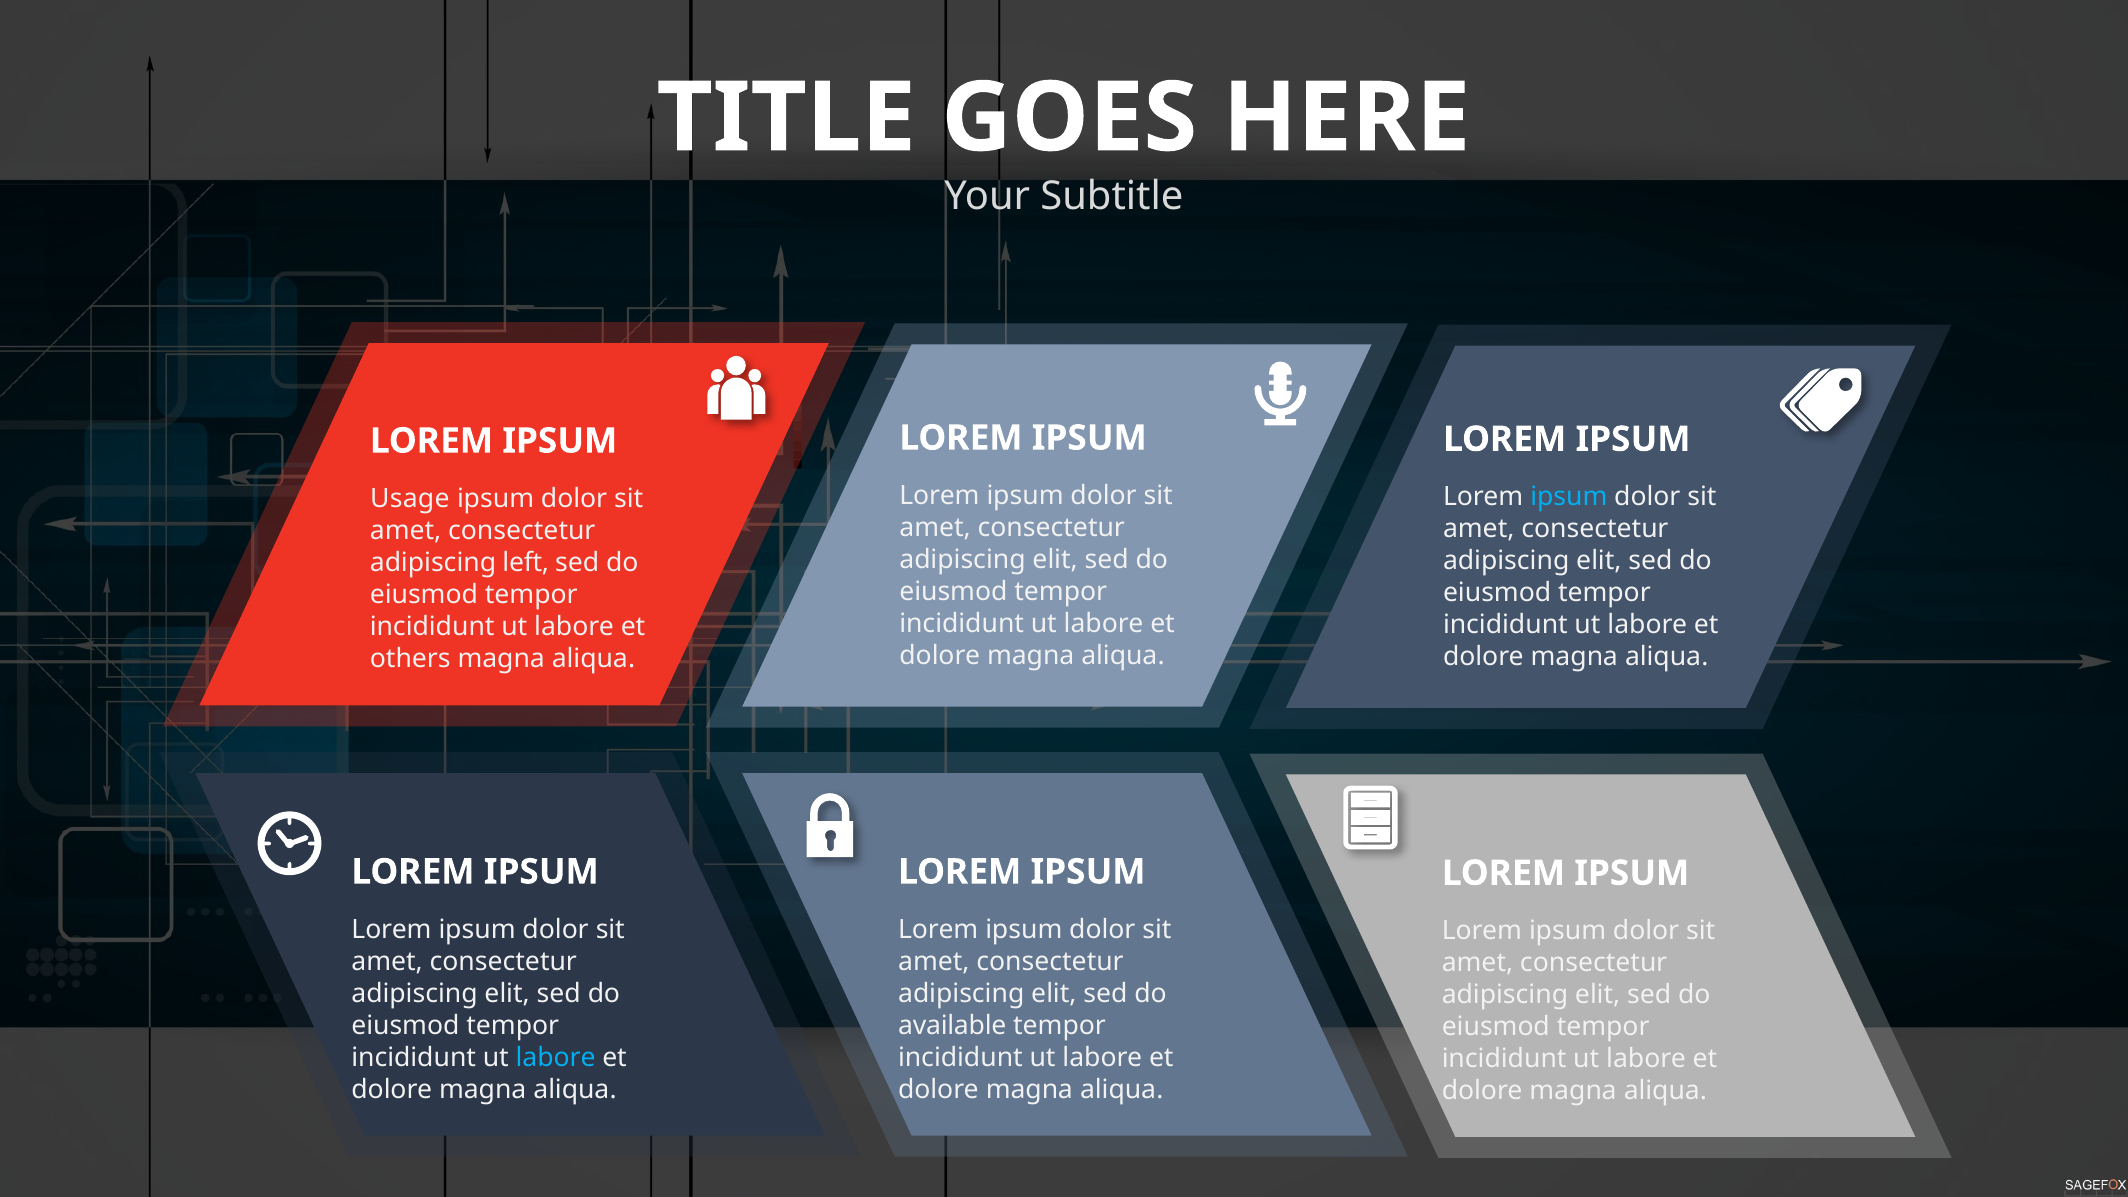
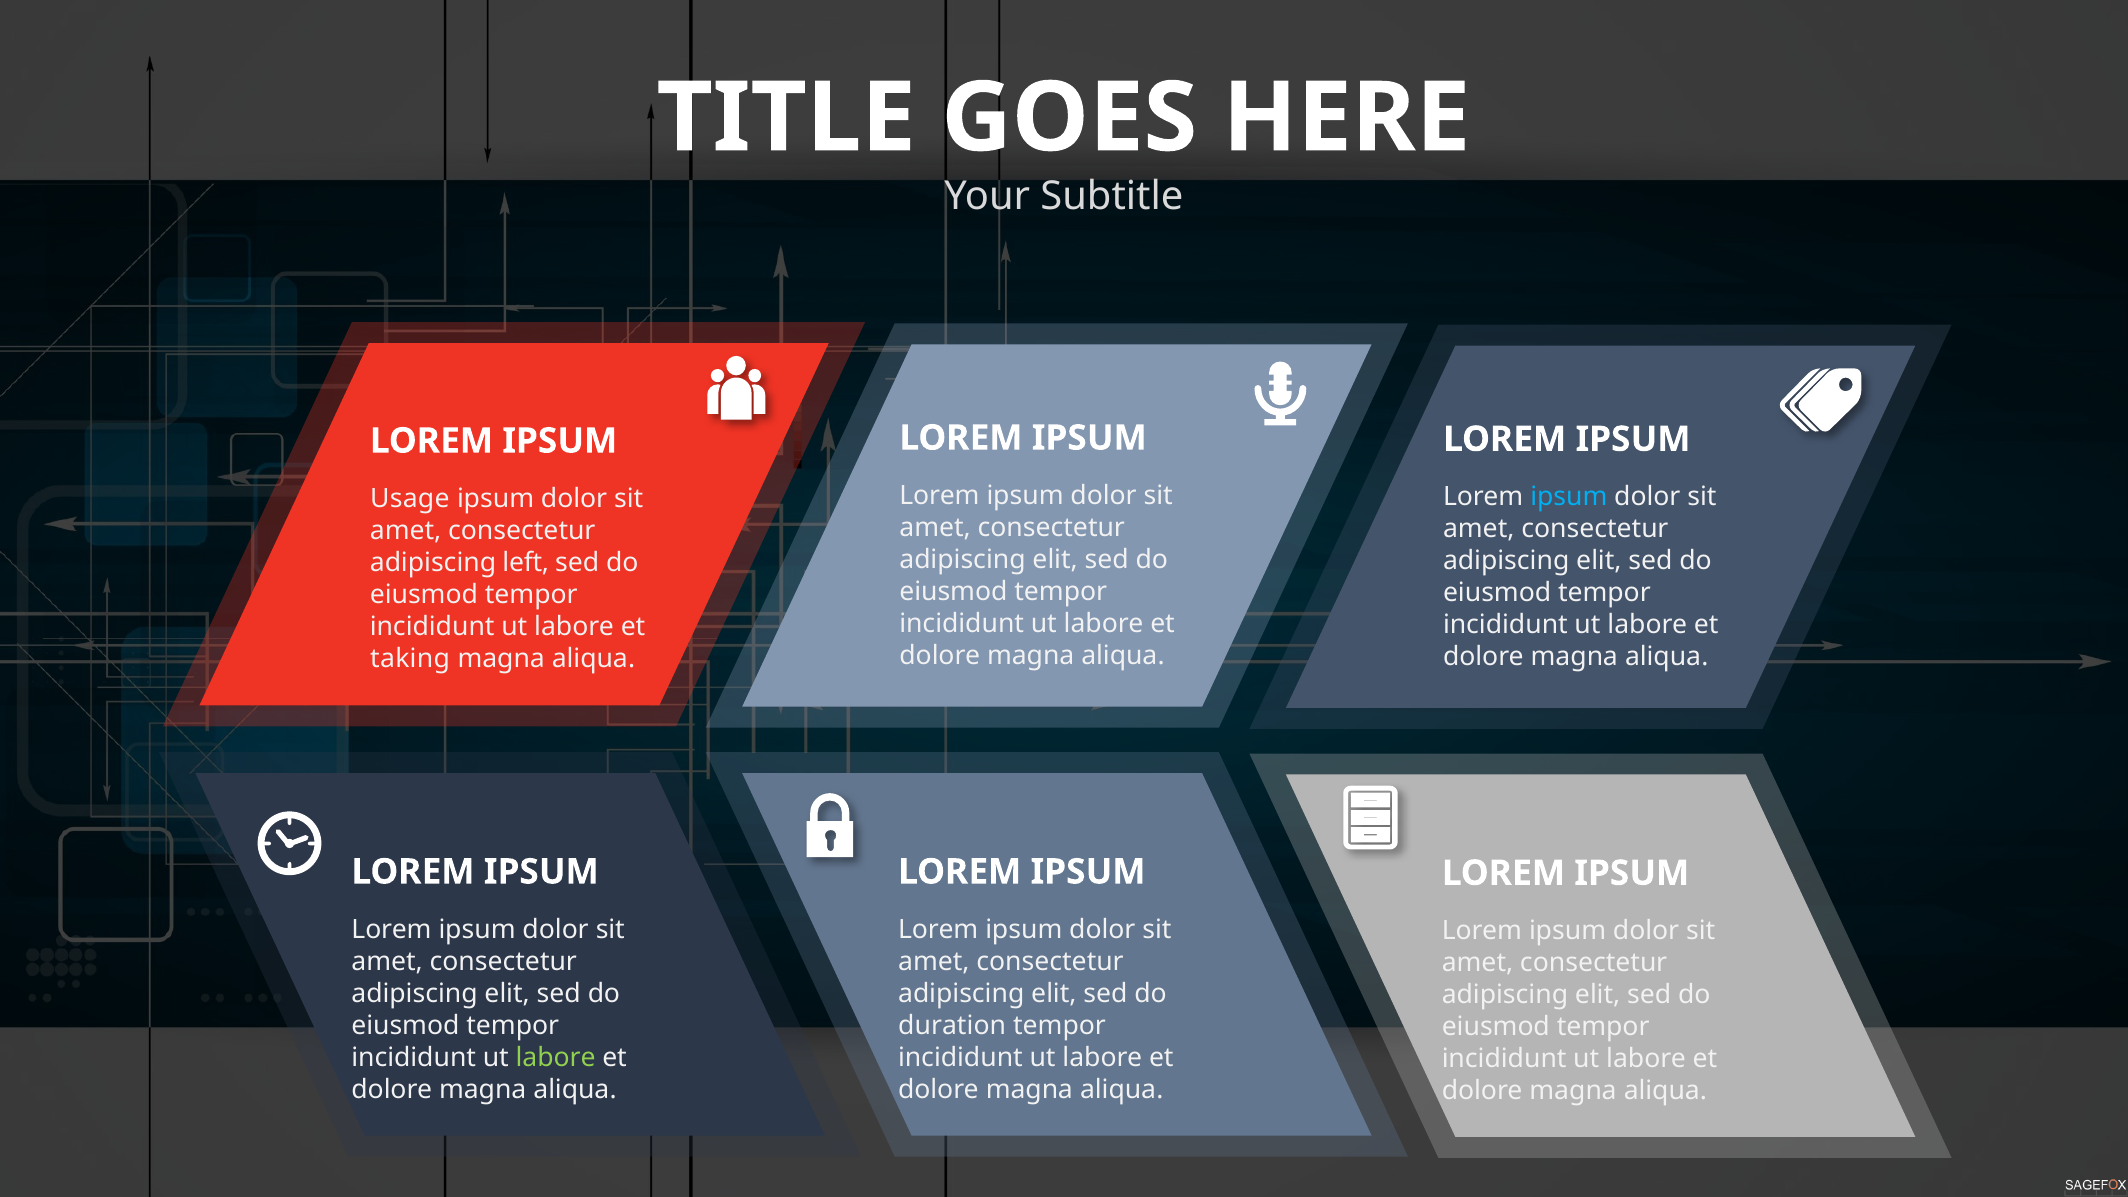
others: others -> taking (410, 658)
available: available -> duration (952, 1025)
labore colour: light blue -> light green (556, 1057)
